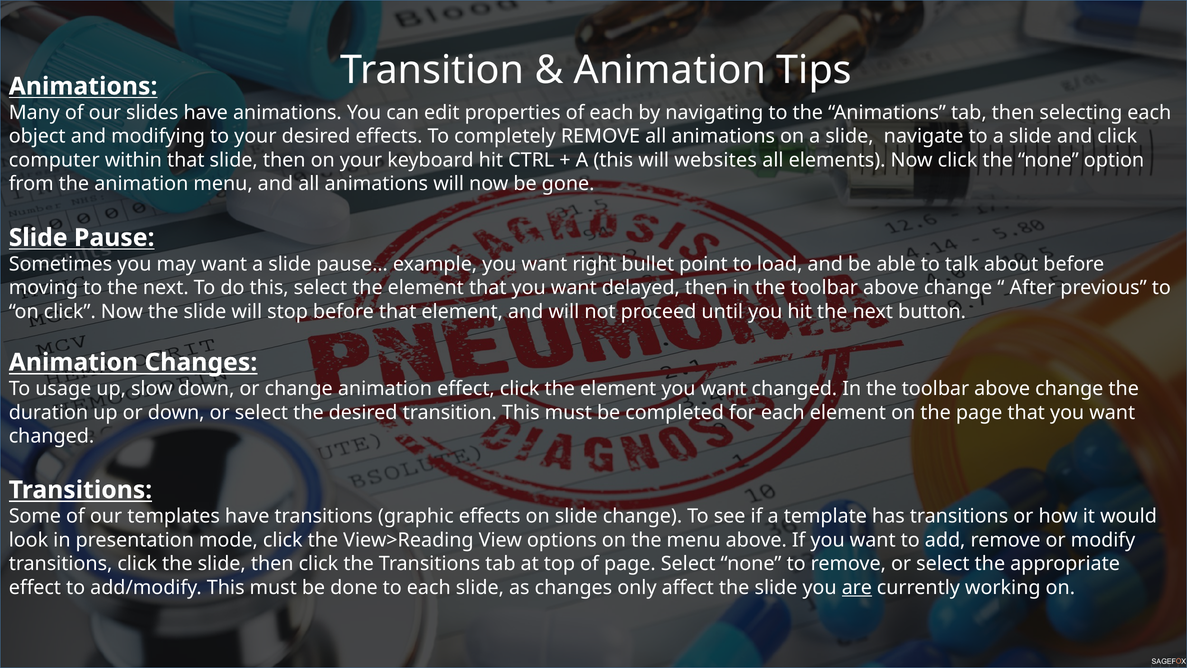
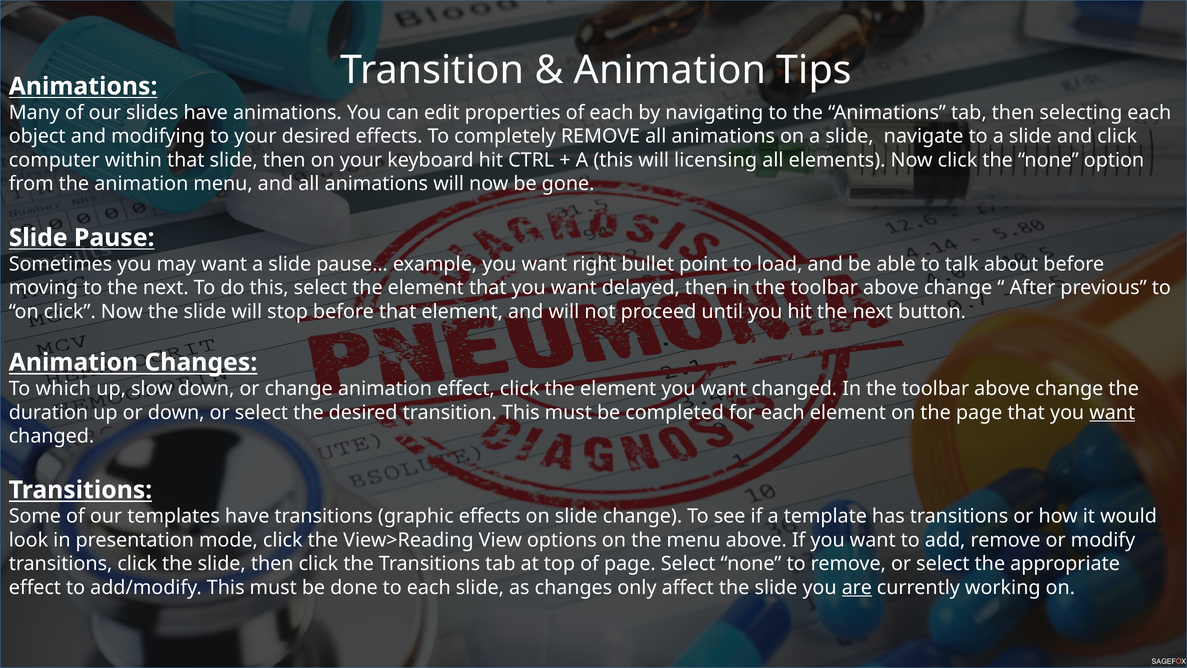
websites: websites -> licensing (716, 160)
usage: usage -> which (63, 389)
want underline: none -> present (1112, 412)
